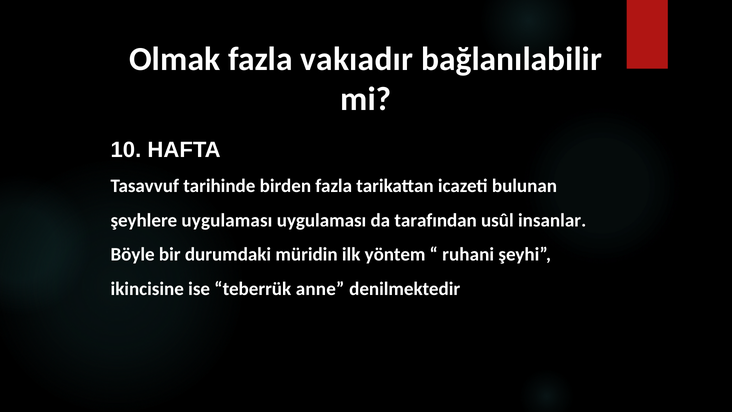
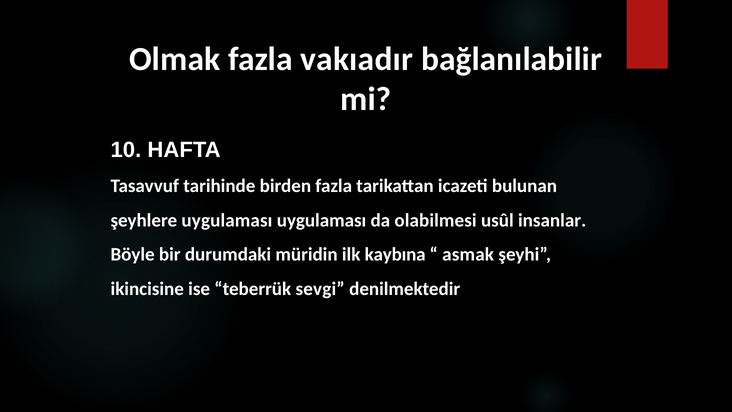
tarafından: tarafından -> olabilmesi (436, 220)
yöntem: yöntem -> kaybına (395, 254)
ruhani: ruhani -> asmak (468, 254)
anne: anne -> sevgi (320, 289)
